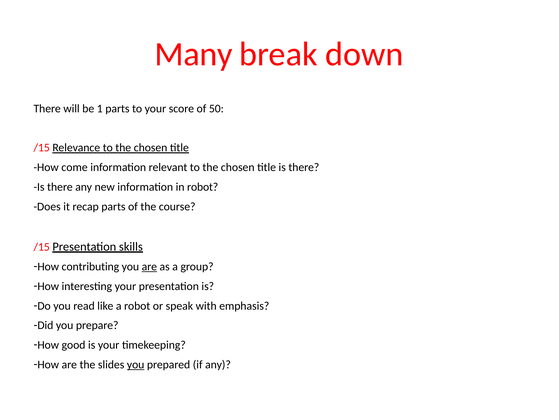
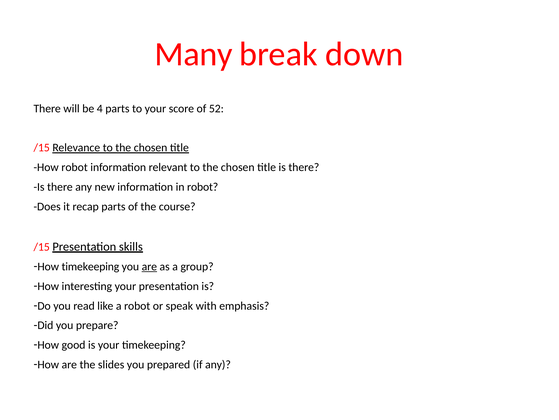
1: 1 -> 4 (100, 108)
50: 50 -> 52 (216, 108)
How come: come -> robot (75, 167)
How contributing: contributing -> timekeeping (90, 266)
you underline: present -> none (136, 364)
